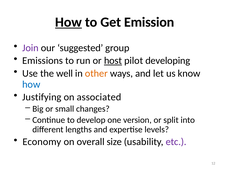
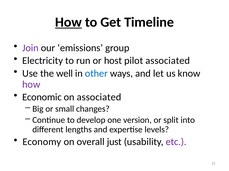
Emission: Emission -> Timeline (149, 22)
suggested: suggested -> emissions (80, 48)
Emissions: Emissions -> Electricity (43, 61)
host underline: present -> none (113, 61)
pilot developing: developing -> associated (168, 61)
other colour: orange -> blue (96, 74)
how colour: blue -> purple (31, 85)
Justifying: Justifying -> Economic (42, 98)
size: size -> just (114, 142)
